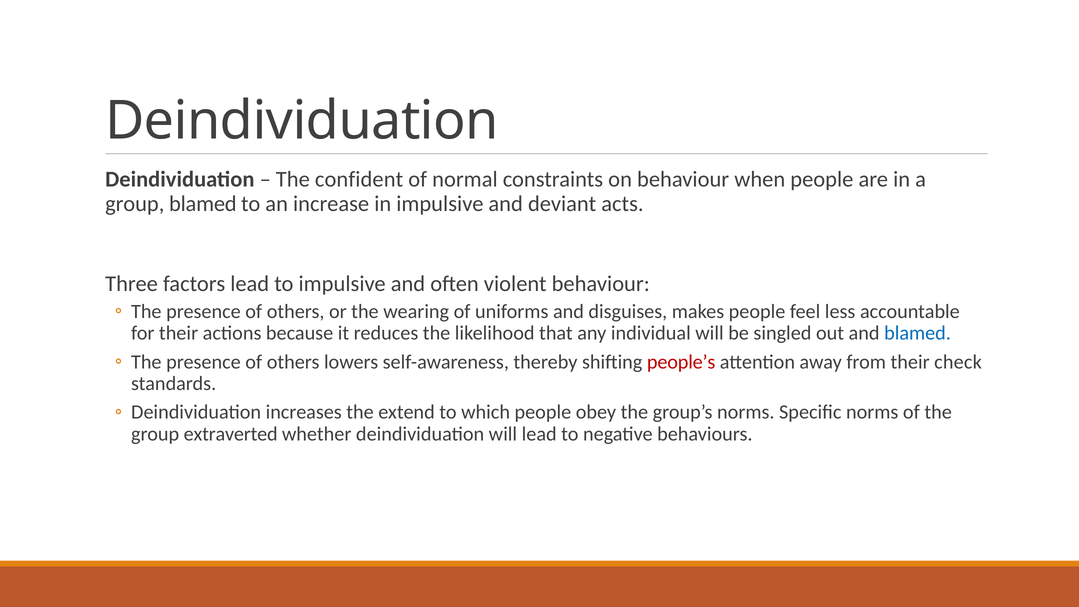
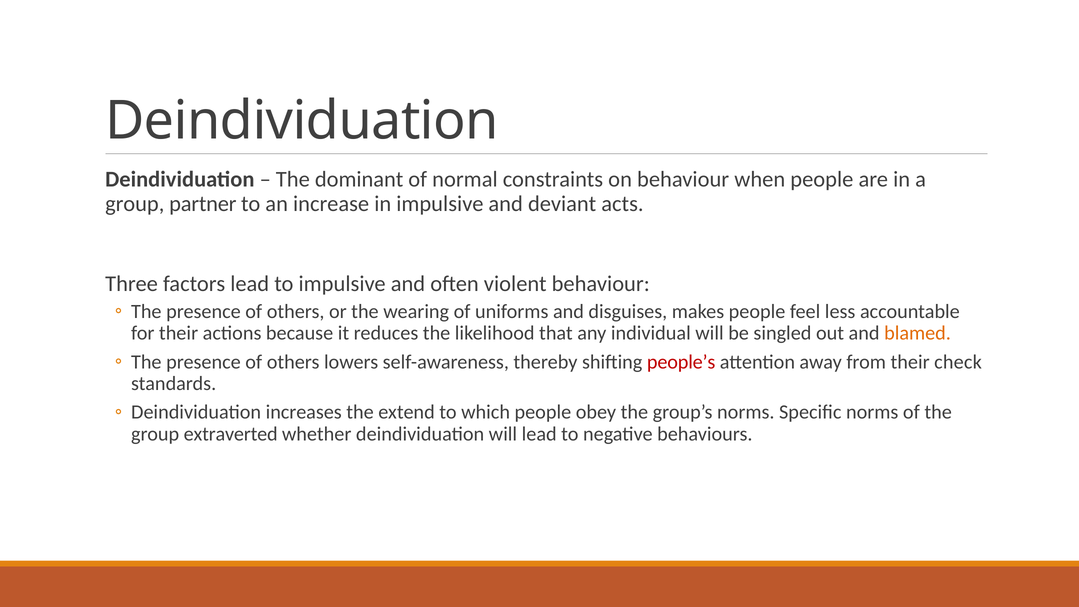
confident: confident -> dominant (359, 179)
group blamed: blamed -> partner (203, 204)
blamed colour: blue -> orange (918, 333)
